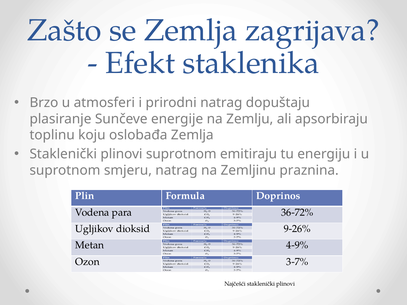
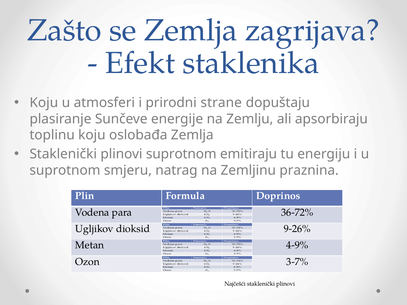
Brzo: Brzo -> Koju (44, 103)
prirodni natrag: natrag -> strane (221, 103)
